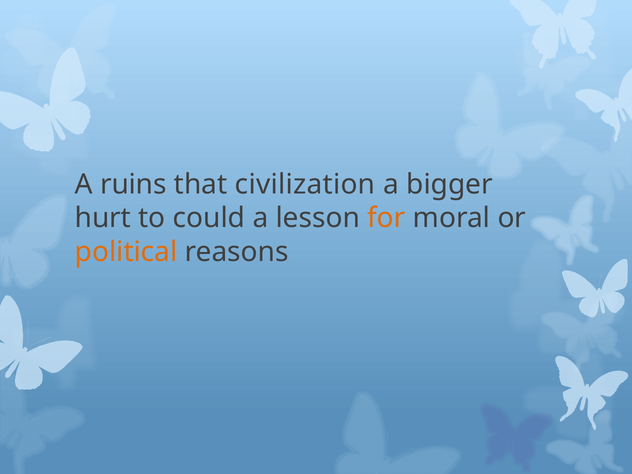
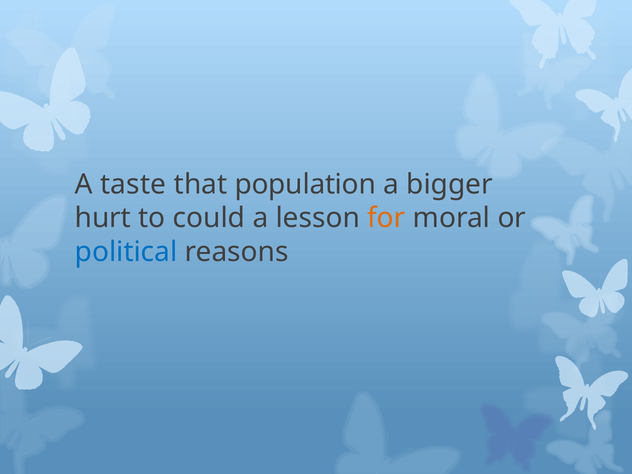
ruins: ruins -> taste (133, 185)
civilization: civilization -> population (305, 185)
political colour: orange -> blue (126, 252)
